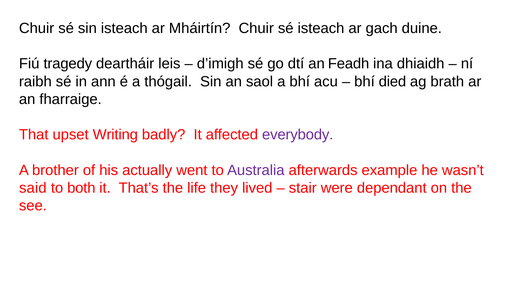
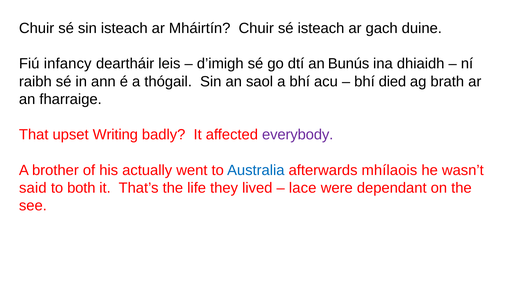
tragedy: tragedy -> infancy (68, 64)
Feadh: Feadh -> Bunús (349, 64)
Australia colour: purple -> blue (256, 170)
example: example -> mhílaois (389, 170)
stair: stair -> lace (303, 188)
